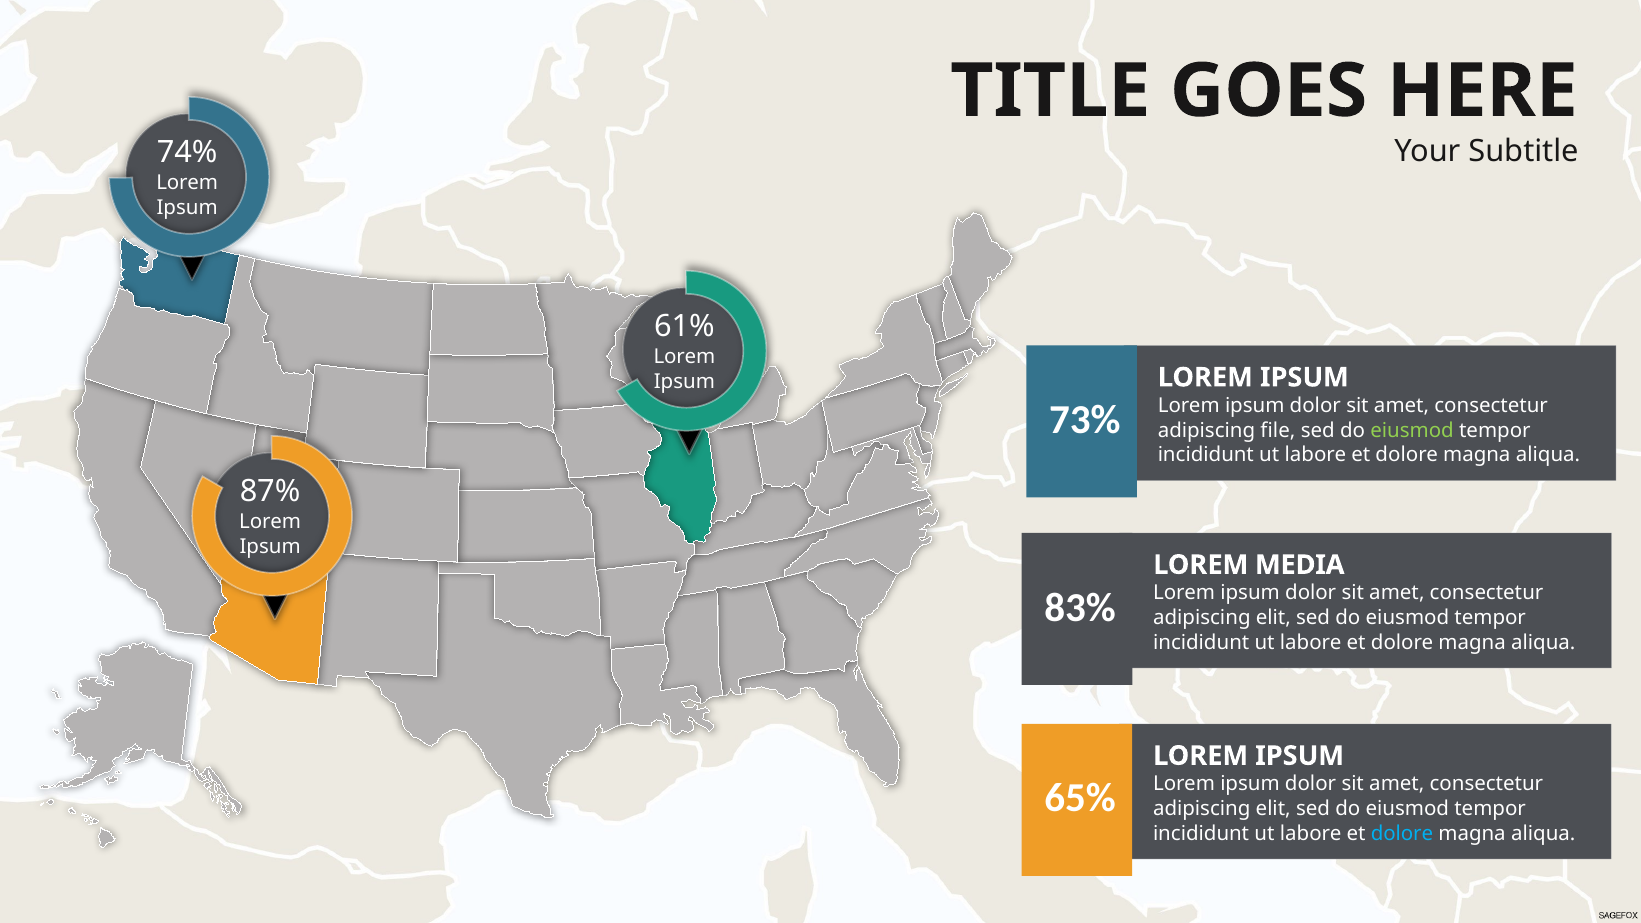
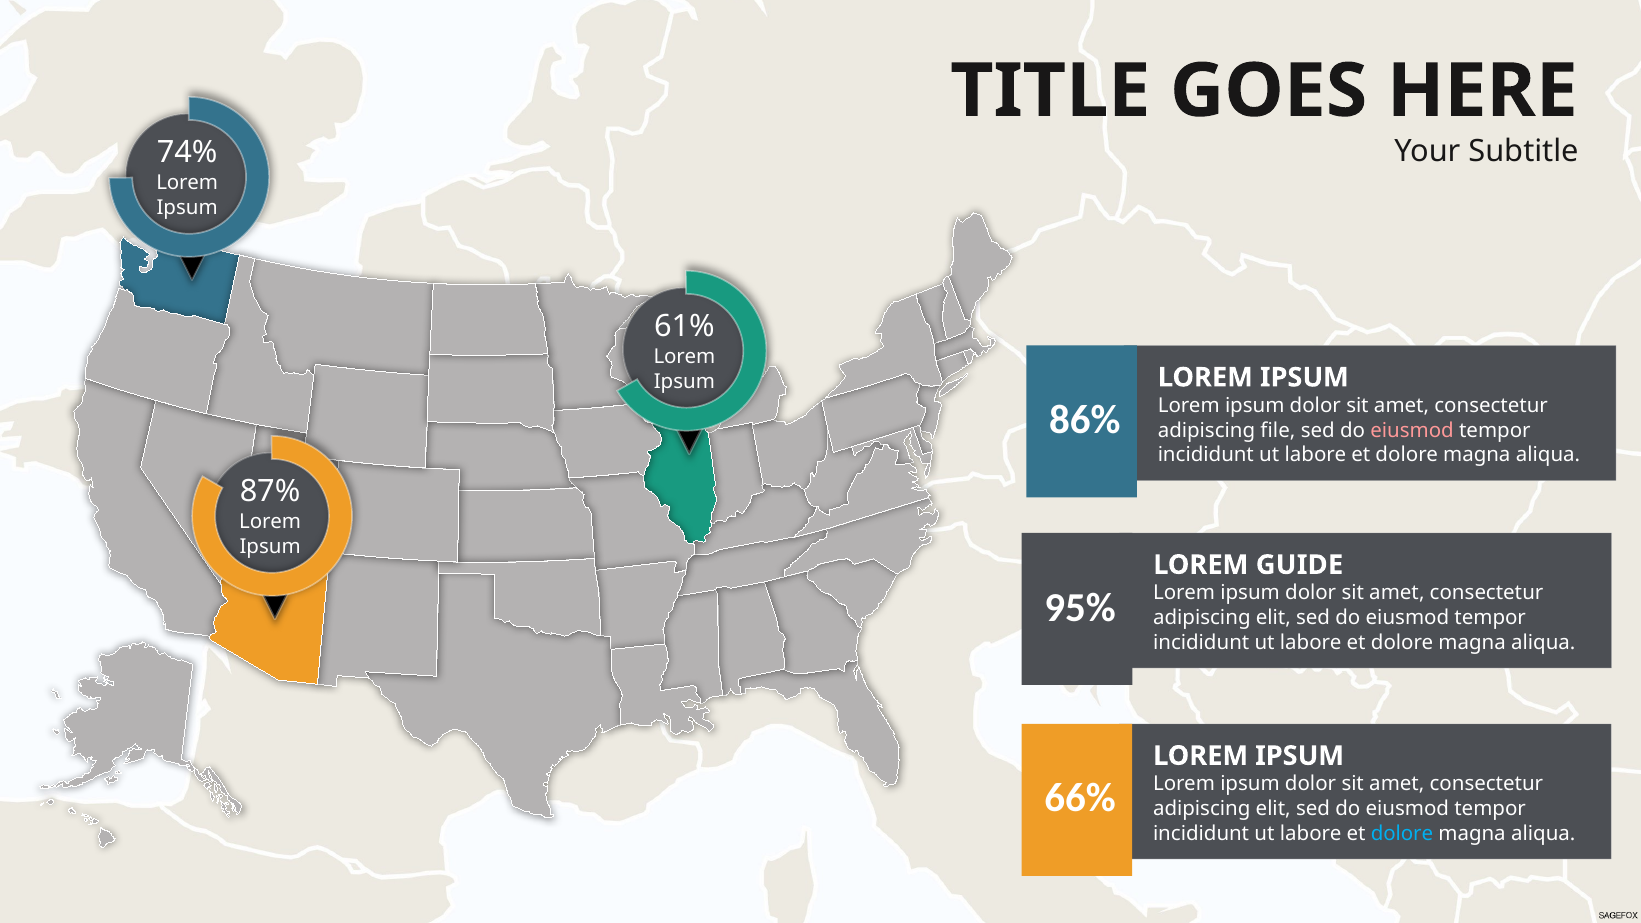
73%: 73% -> 86% (1085, 420)
eiusmod colour: light green -> pink (1412, 430)
MEDIA: MEDIA -> GUIDE (1300, 565)
83%: 83% -> 95% (1080, 608)
65%: 65% -> 66% (1080, 799)
